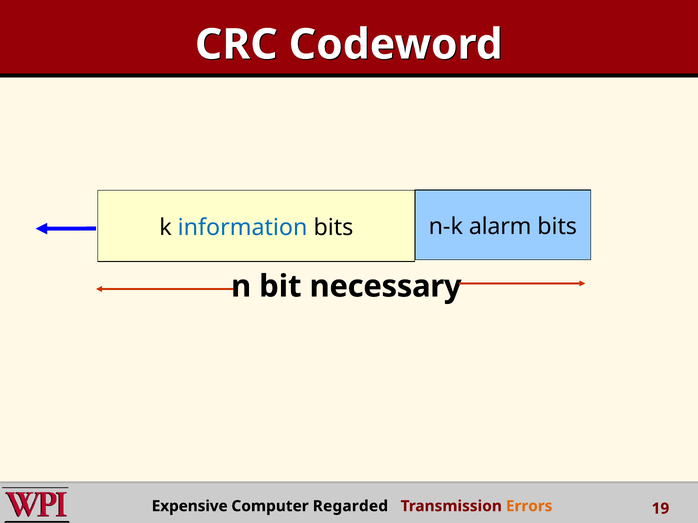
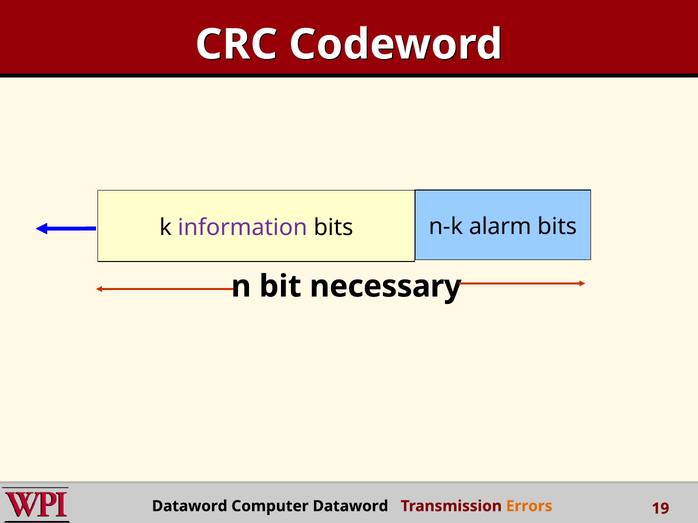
information colour: blue -> purple (243, 228)
Expensive: Expensive -> Dataword (190, 507)
Computer Regarded: Regarded -> Dataword (351, 507)
